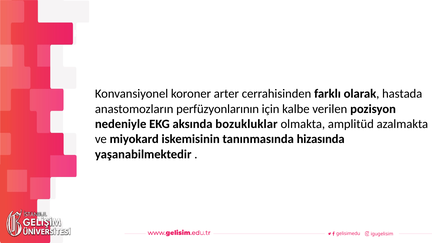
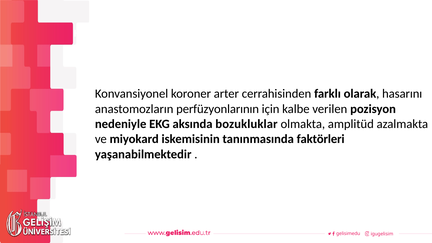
hastada: hastada -> hasarını (402, 94)
hizasında: hizasında -> faktörleri (321, 139)
